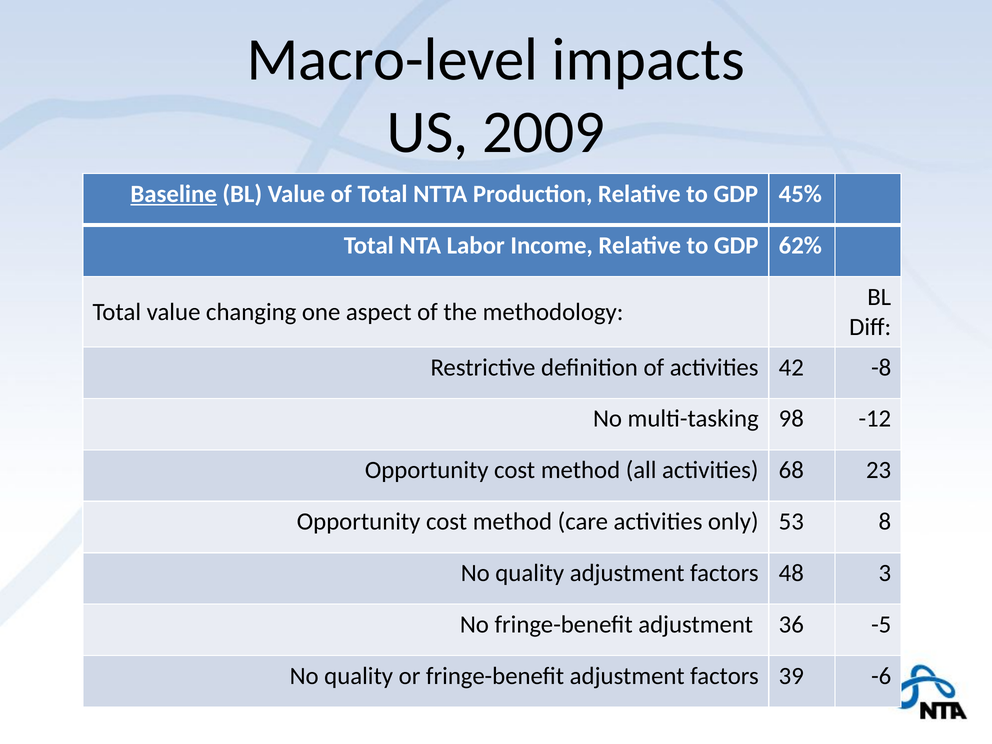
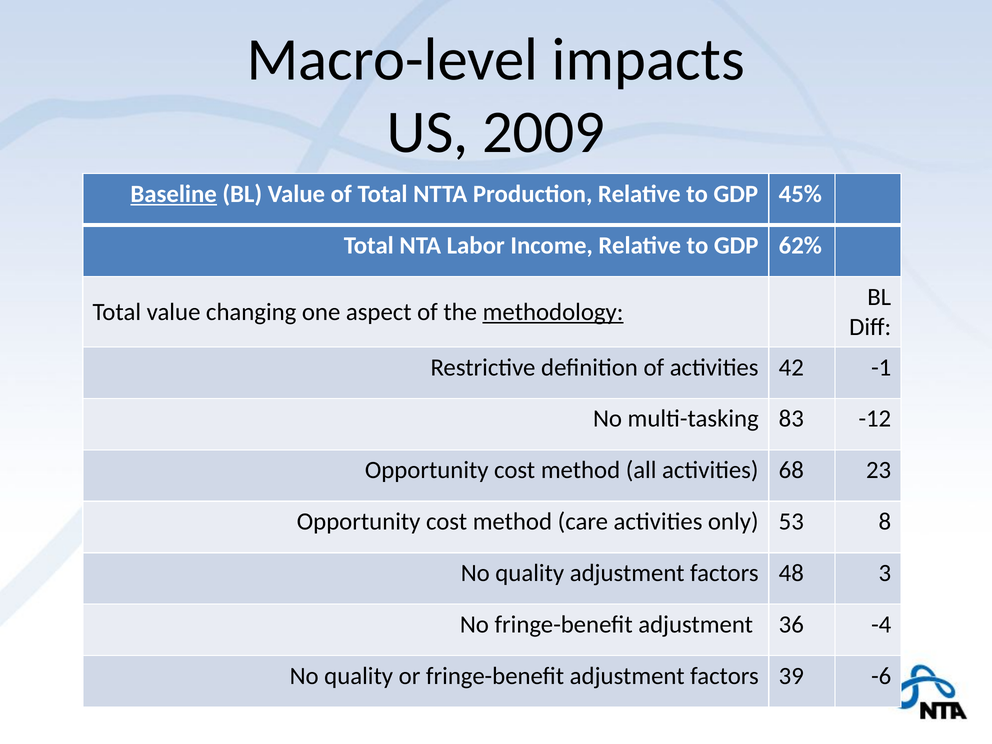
methodology underline: none -> present (553, 312)
-8: -8 -> -1 (881, 367)
98: 98 -> 83 (791, 419)
-5: -5 -> -4 (881, 625)
